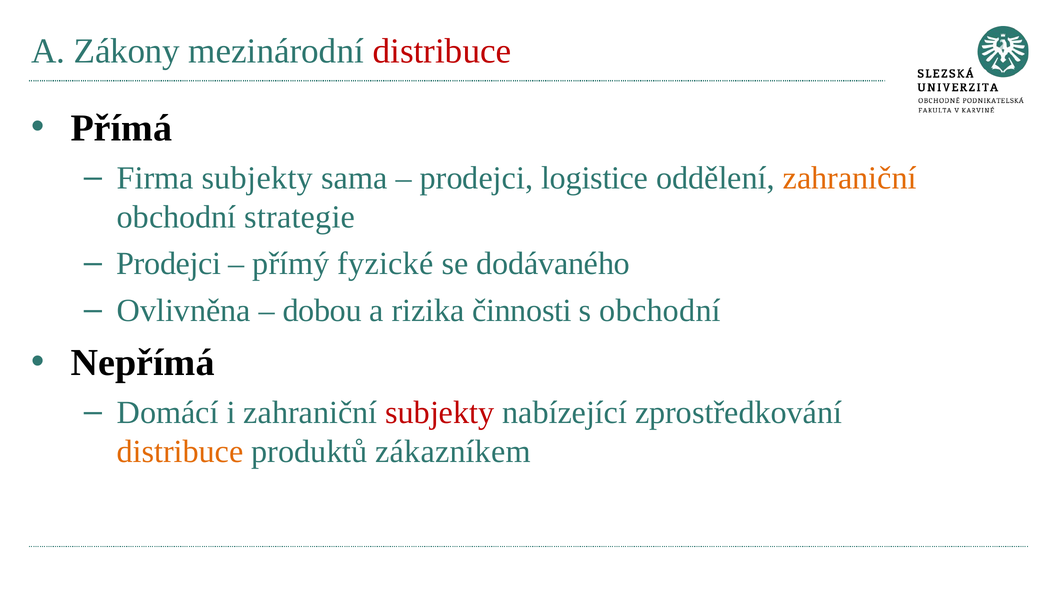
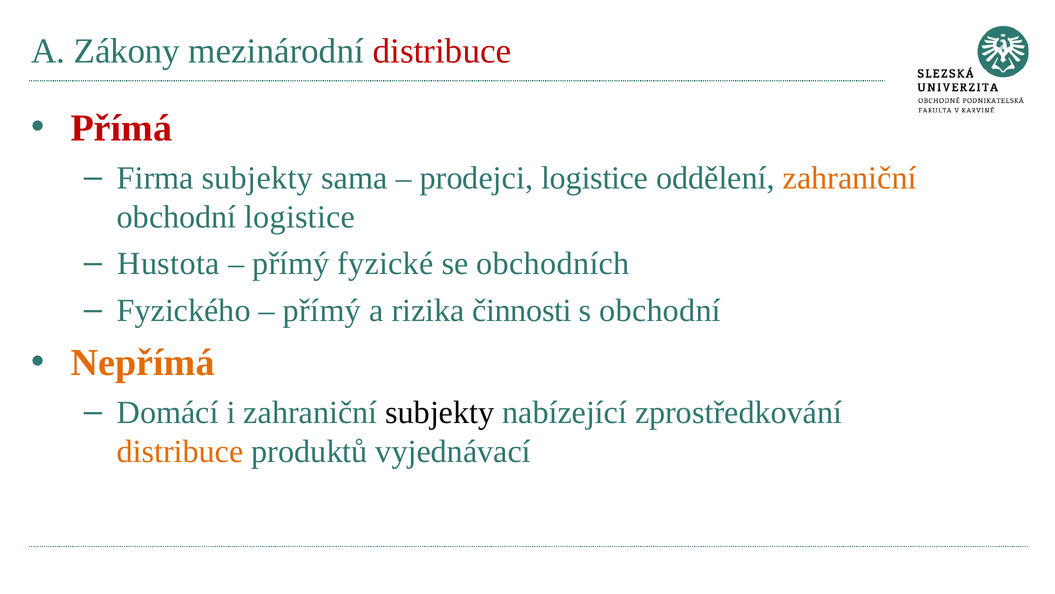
Přímá colour: black -> red (121, 128)
obchodní strategie: strategie -> logistice (300, 217)
Prodejci: Prodejci -> Hustota (168, 264)
dodávaného: dodávaného -> obchodních (553, 264)
Ovlivněna: Ovlivněna -> Fyzického (184, 310)
dobou: dobou -> přímý (322, 310)
Nepřímá colour: black -> orange (143, 362)
subjekty colour: red -> black (440, 412)
zákazníkem: zákazníkem -> vyjednávací (453, 451)
